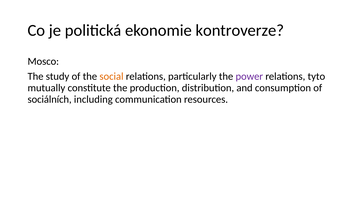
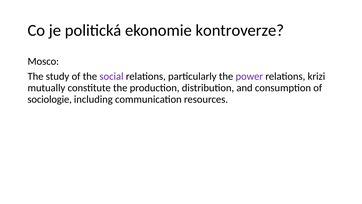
social colour: orange -> purple (111, 76)
tyto: tyto -> krizi (316, 76)
sociálních: sociálních -> sociologie (50, 99)
